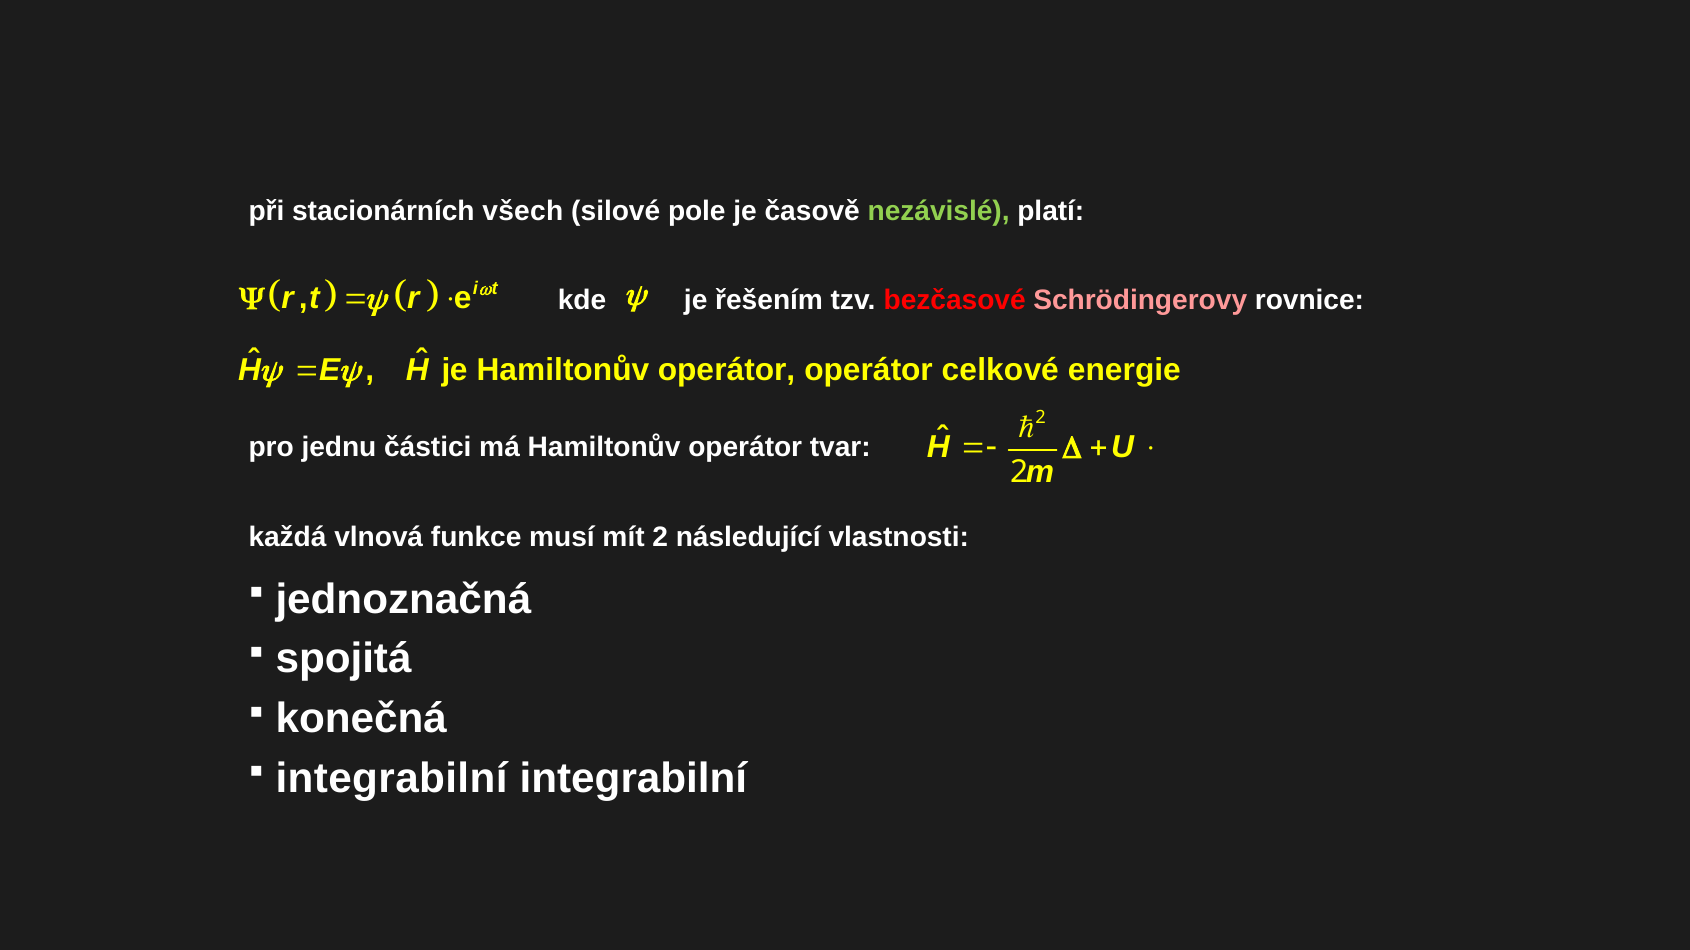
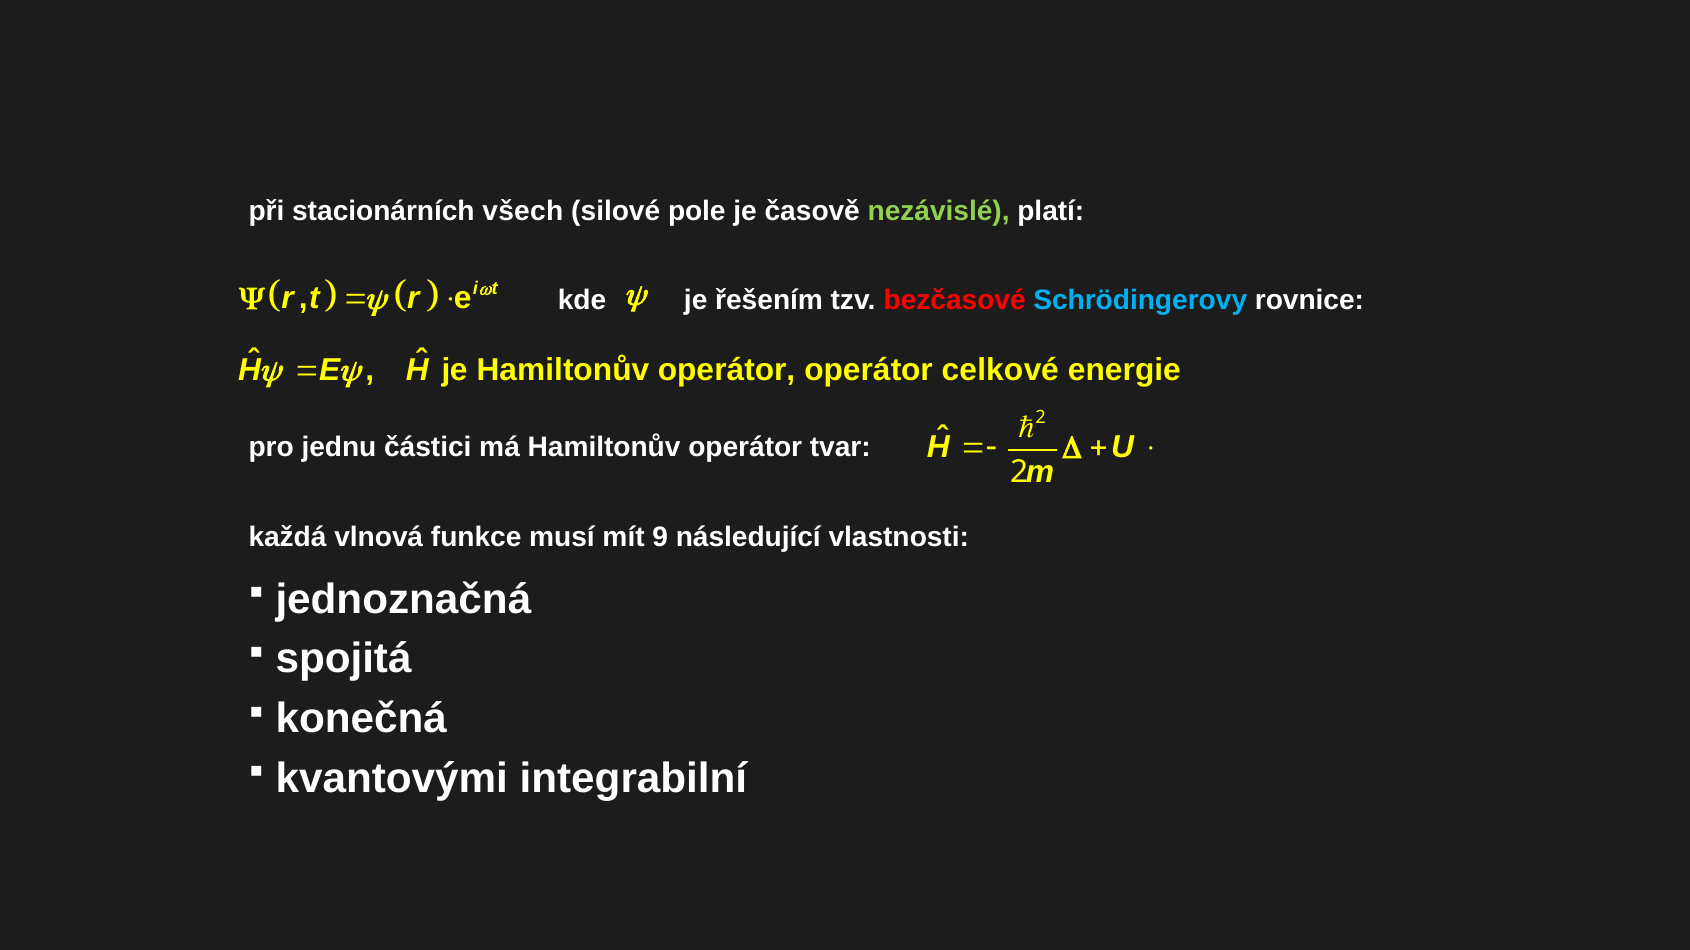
Schrödingerovy colour: pink -> light blue (1140, 301)
mít 2: 2 -> 9 (660, 537)
integrabilní: integrabilní -> kvantovými (392, 779)
